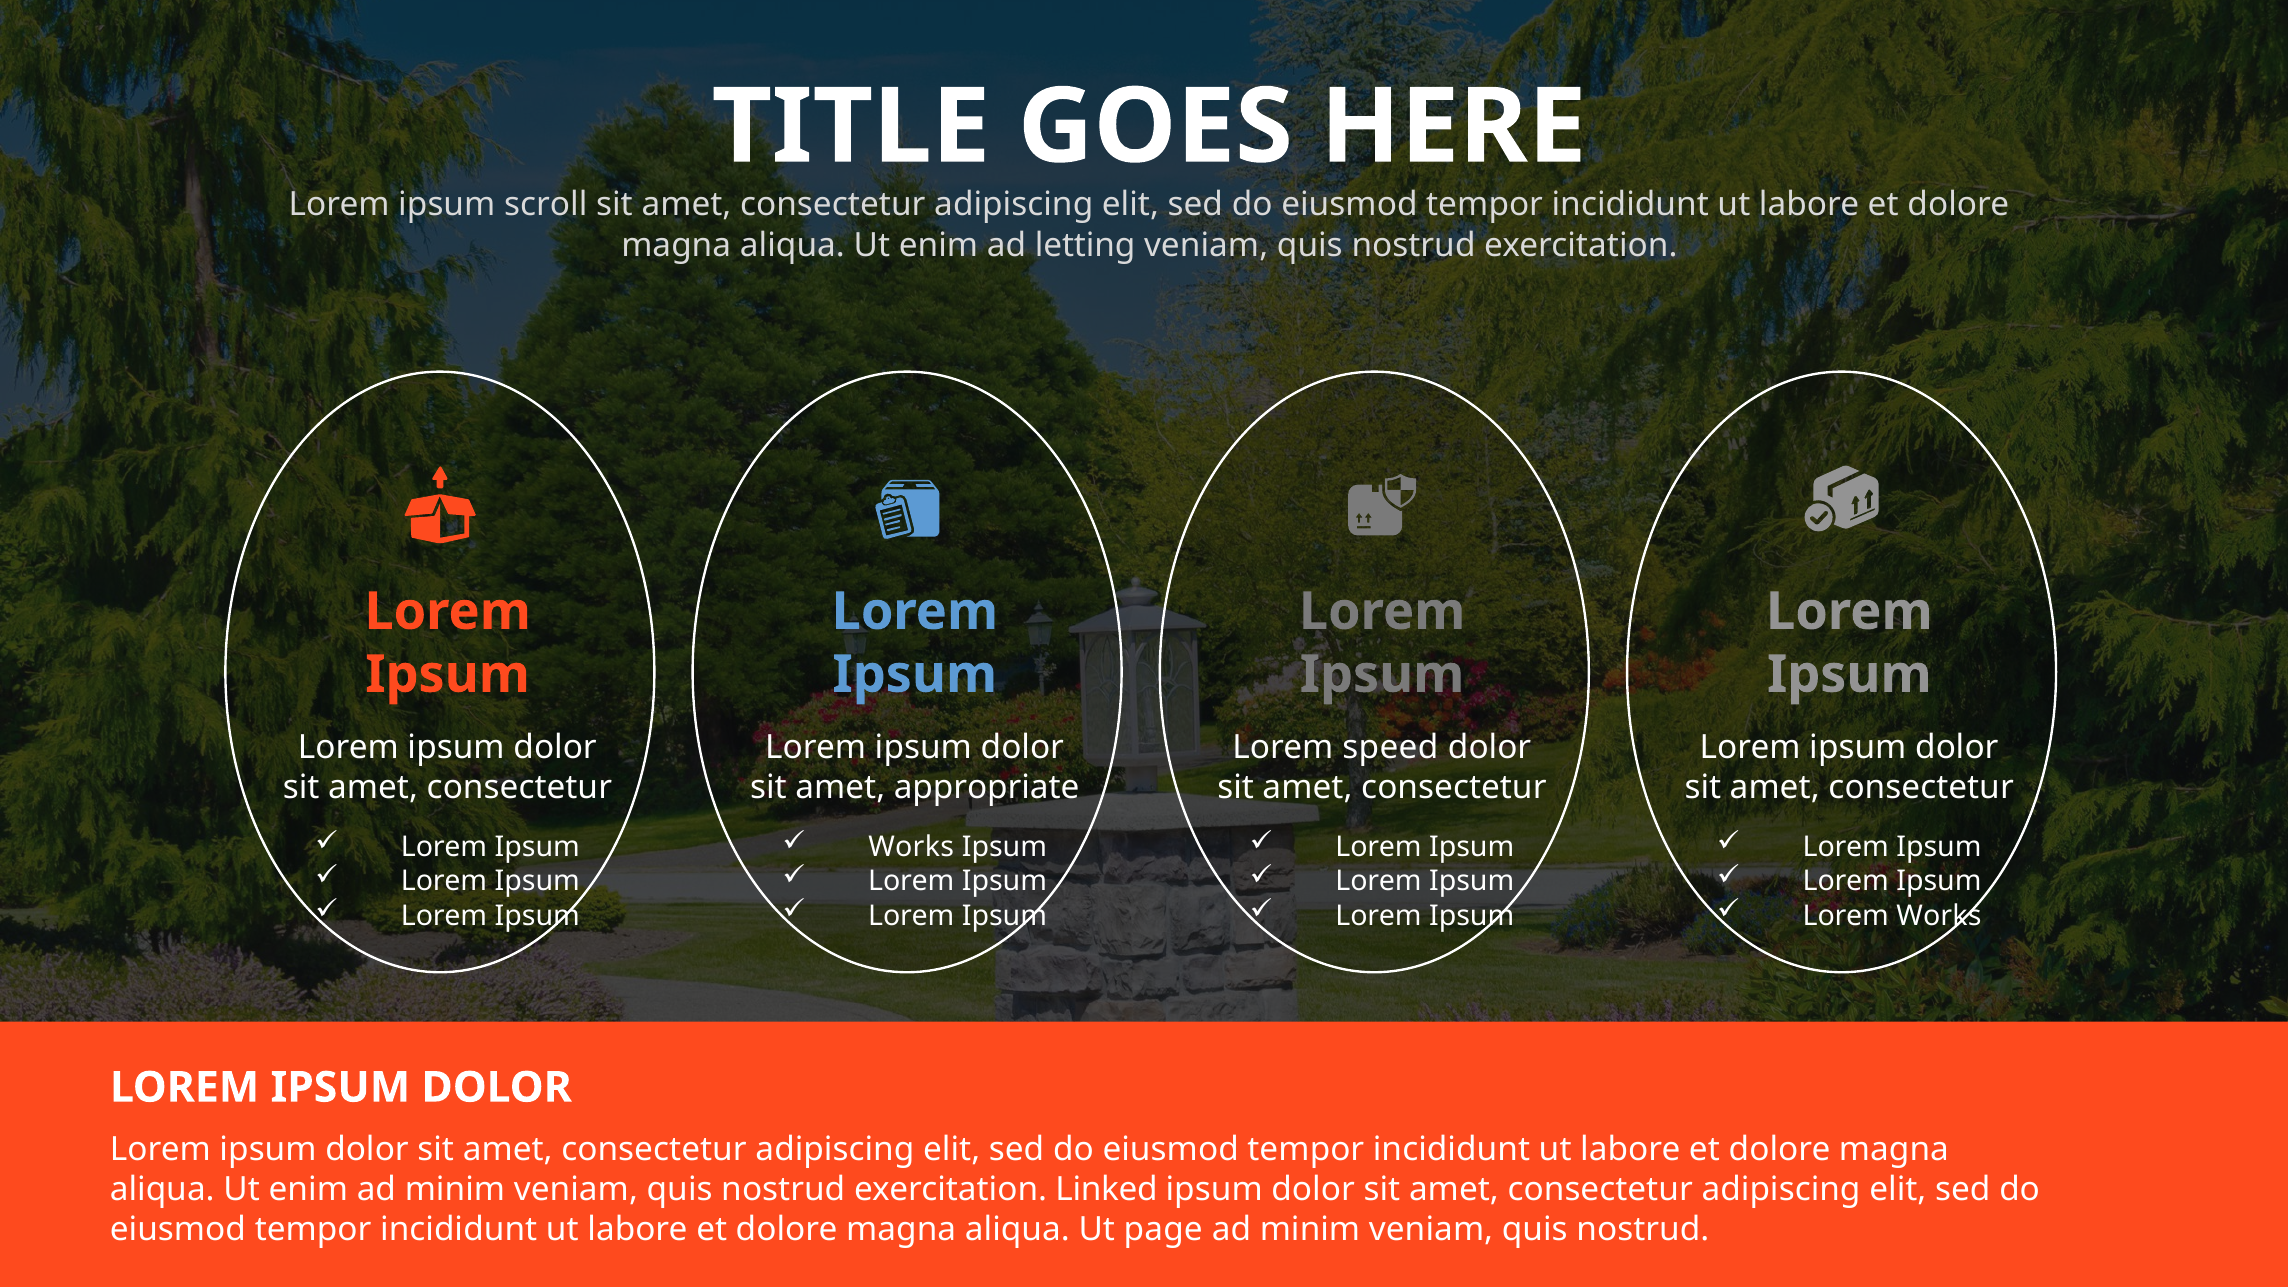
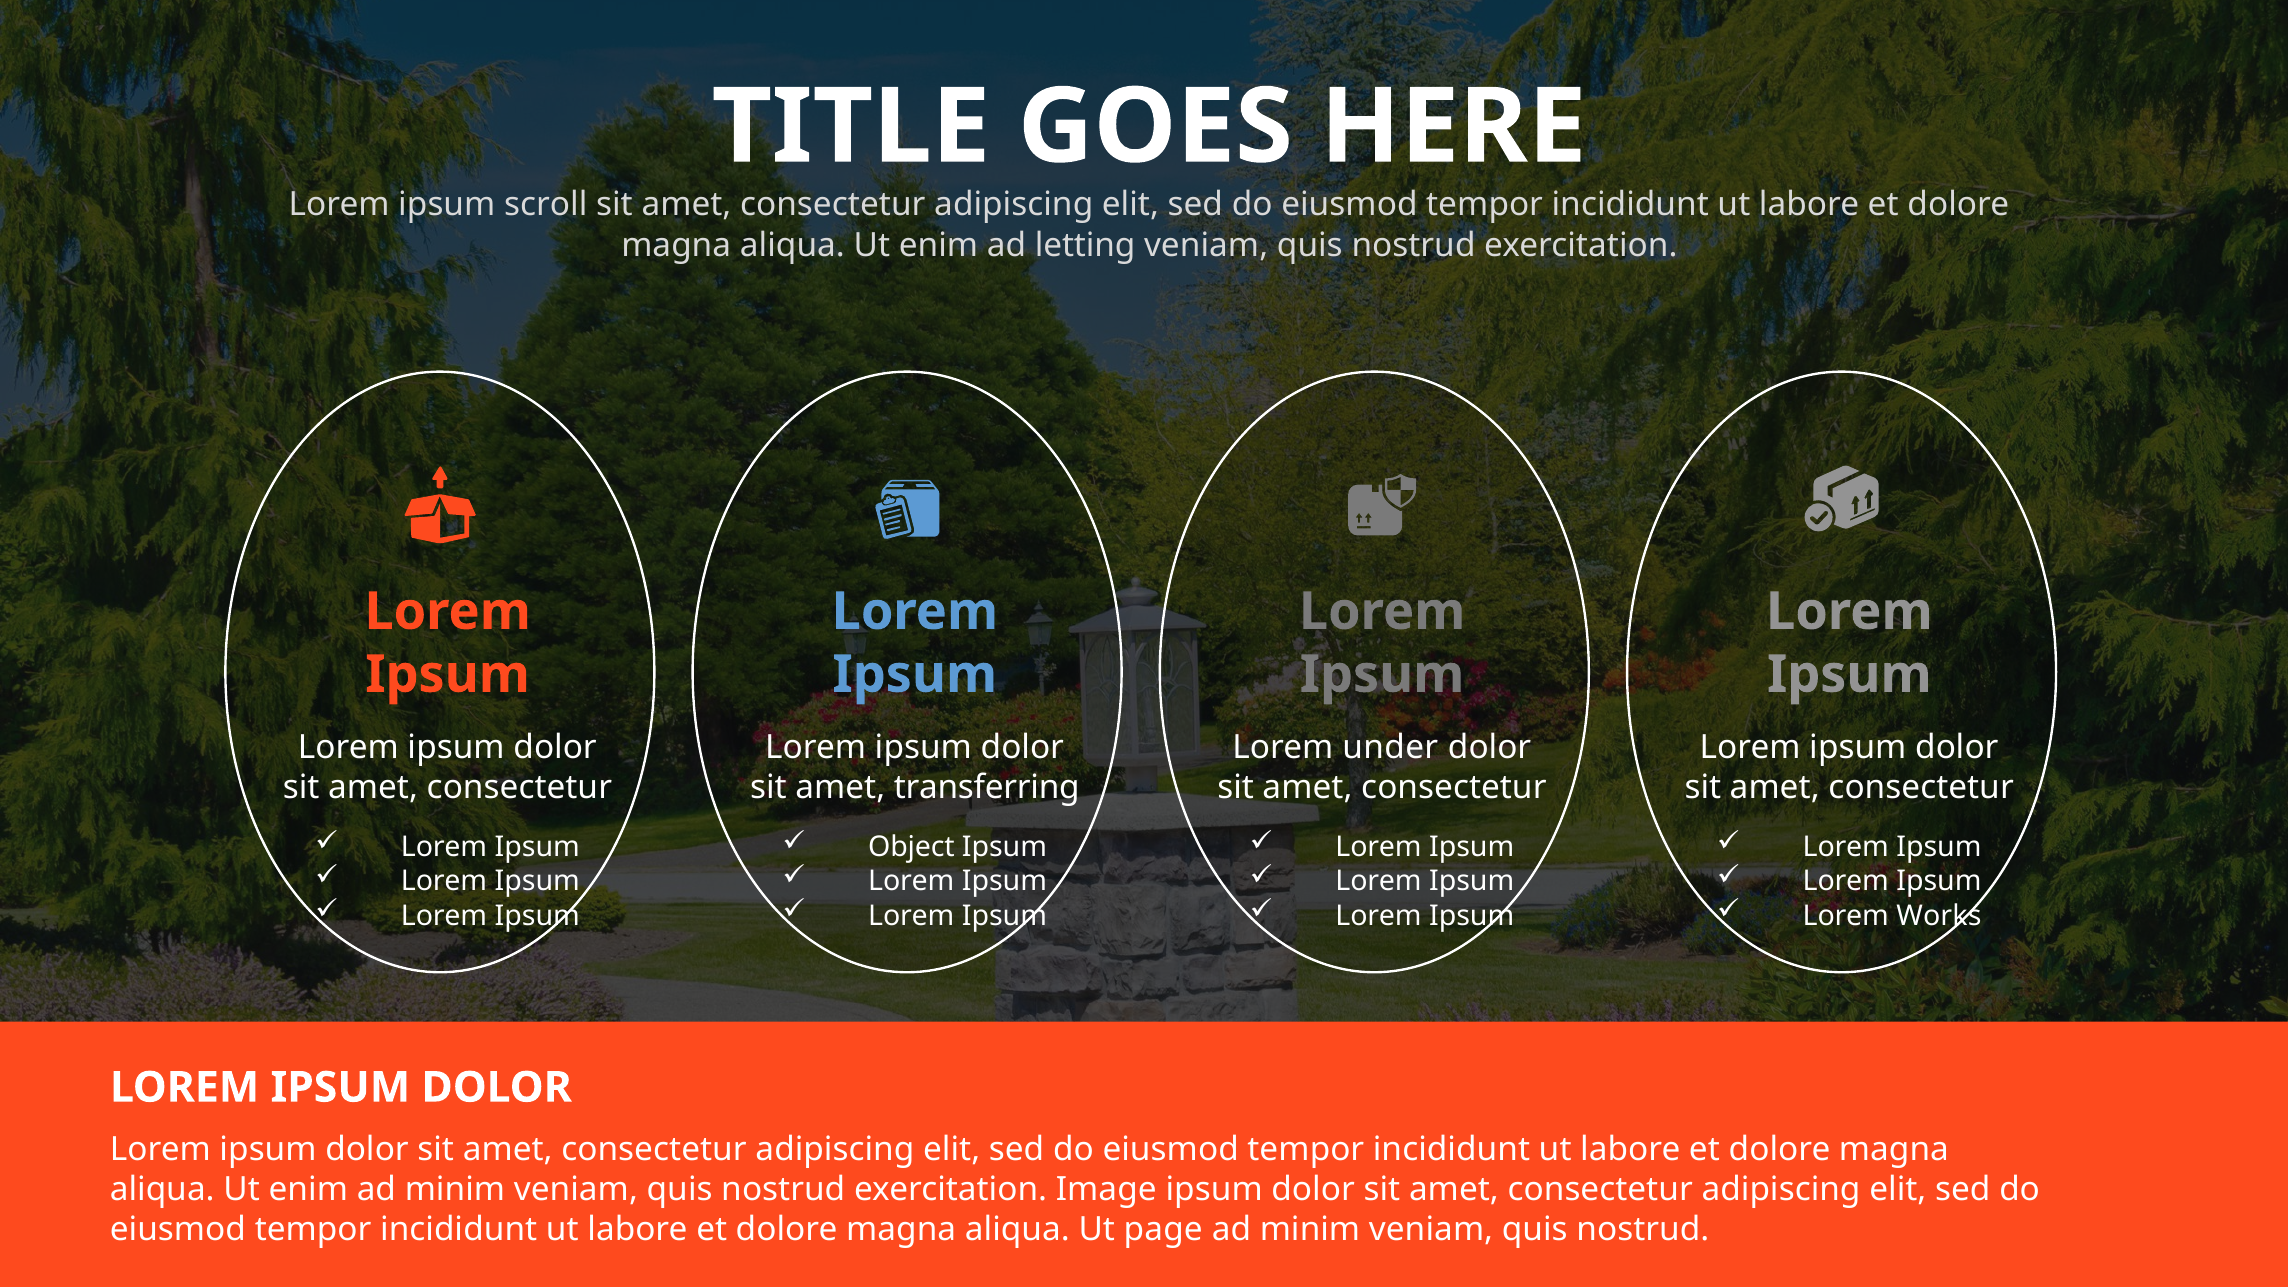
speed: speed -> under (1390, 747)
appropriate: appropriate -> transferring (987, 788)
Works: Works -> Object (911, 847)
Linked: Linked -> Image (1106, 1190)
